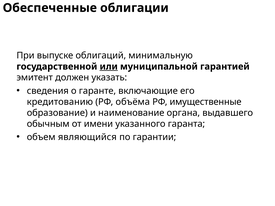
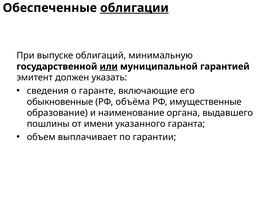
облигации underline: none -> present (134, 8)
кредитованию: кредитованию -> обыкновенные (60, 102)
обычным: обычным -> пошлины (48, 124)
являющийся: являющийся -> выплачивает (87, 137)
